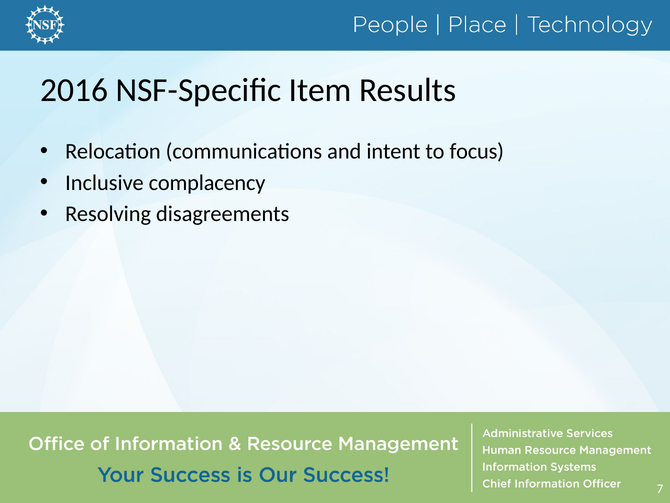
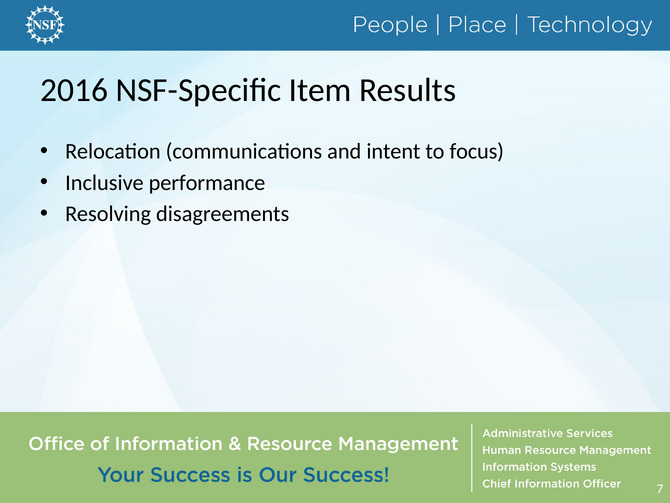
complacency: complacency -> performance (207, 183)
